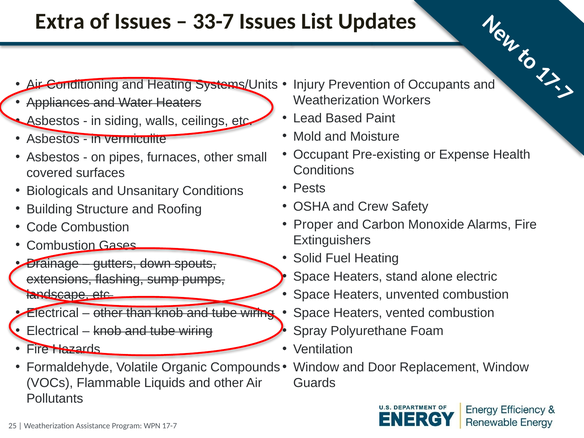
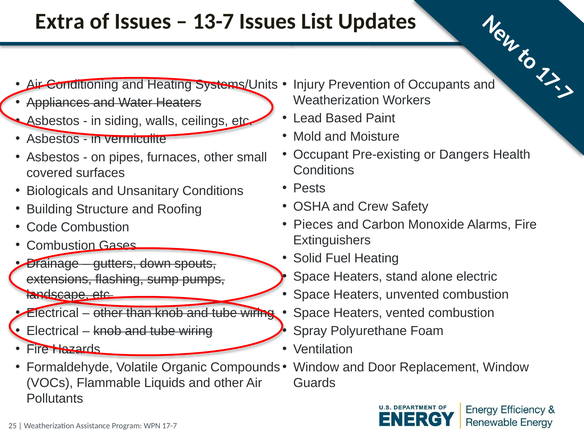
33-7: 33-7 -> 13-7 (213, 21)
Expense: Expense -> Dangers (464, 155)
Proper: Proper -> Pieces (313, 225)
